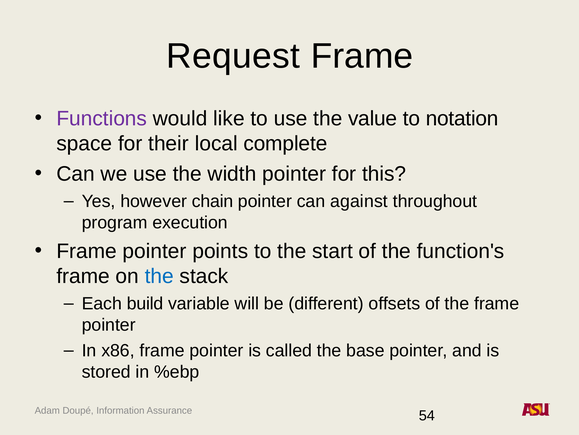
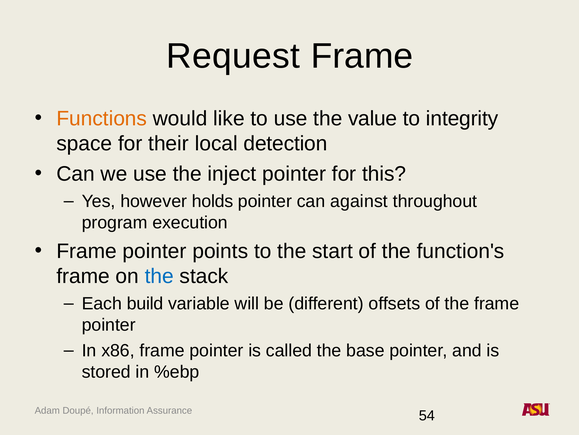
Functions colour: purple -> orange (102, 118)
notation: notation -> integrity (462, 118)
complete: complete -> detection (285, 143)
width: width -> inject (232, 174)
chain: chain -> holds (213, 201)
